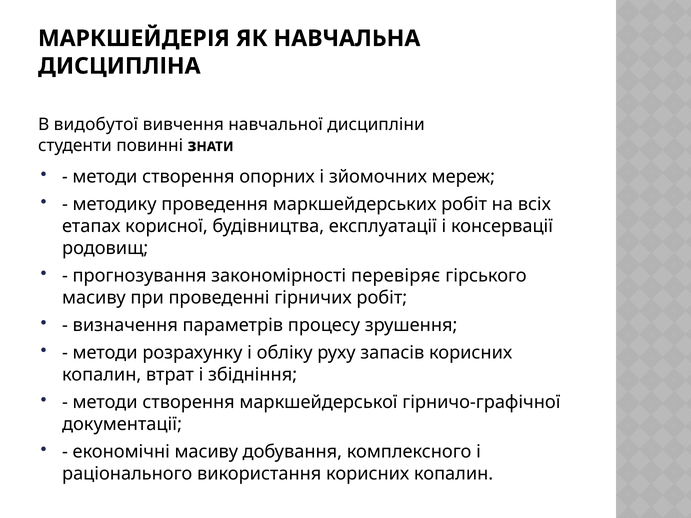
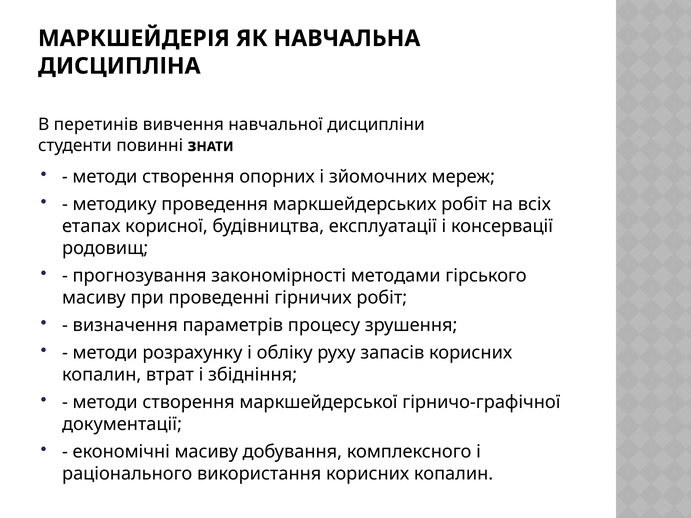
видобутої: видобутої -> перетинів (96, 125)
перевіряє: перевіряє -> методами (396, 276)
